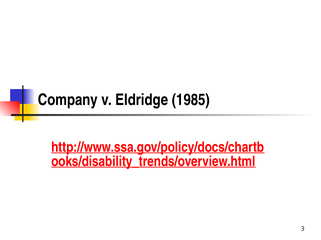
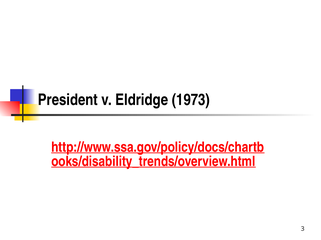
Company: Company -> President (68, 100)
1985: 1985 -> 1973 (191, 100)
